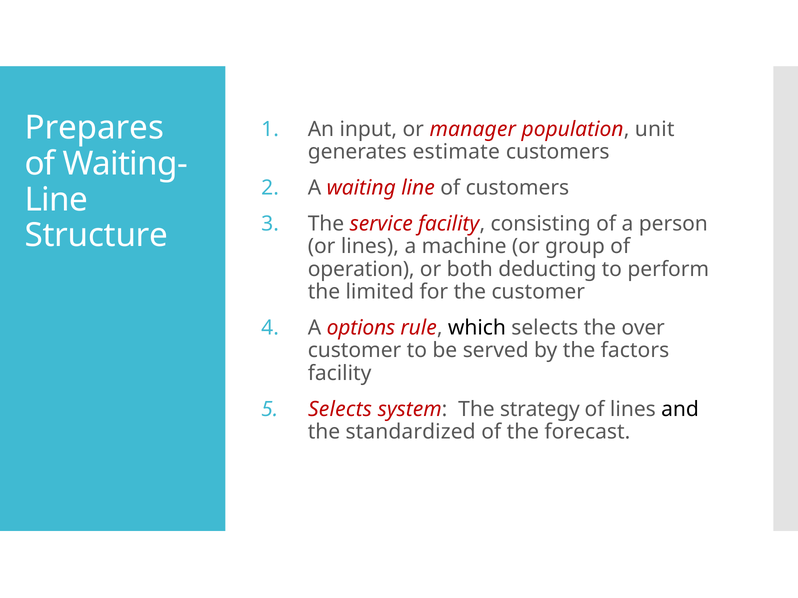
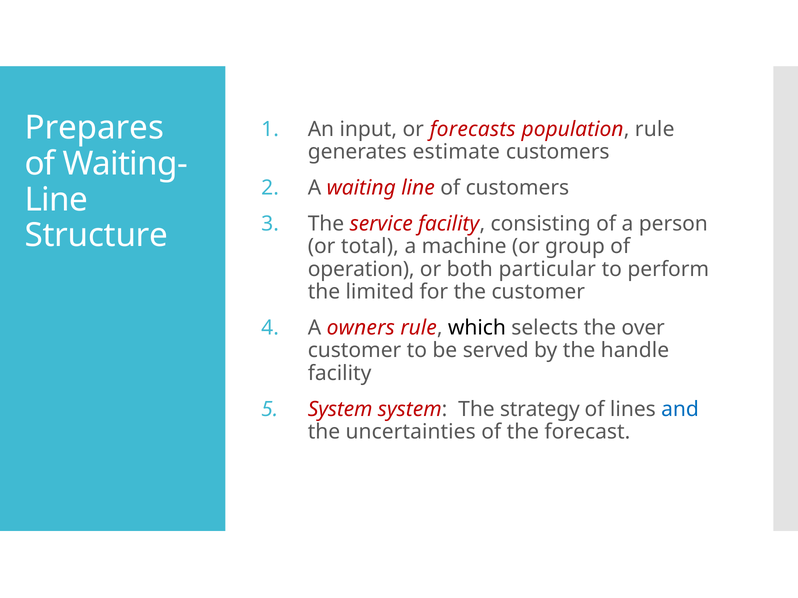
manager: manager -> forecasts (473, 129)
population unit: unit -> rule (655, 129)
or lines: lines -> total (370, 247)
deducting: deducting -> particular (547, 269)
options: options -> owners (361, 328)
factors: factors -> handle (635, 351)
Selects: Selects -> System (340, 409)
and colour: black -> blue (680, 409)
standardized: standardized -> uncertainties (411, 432)
